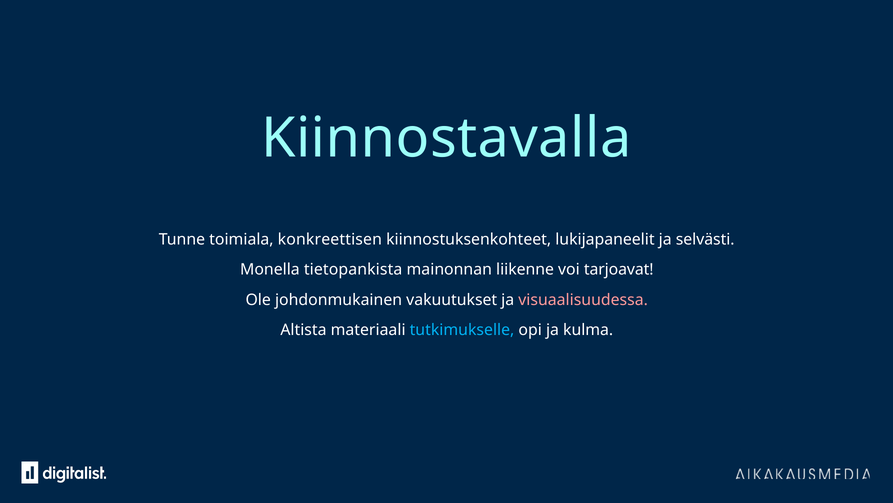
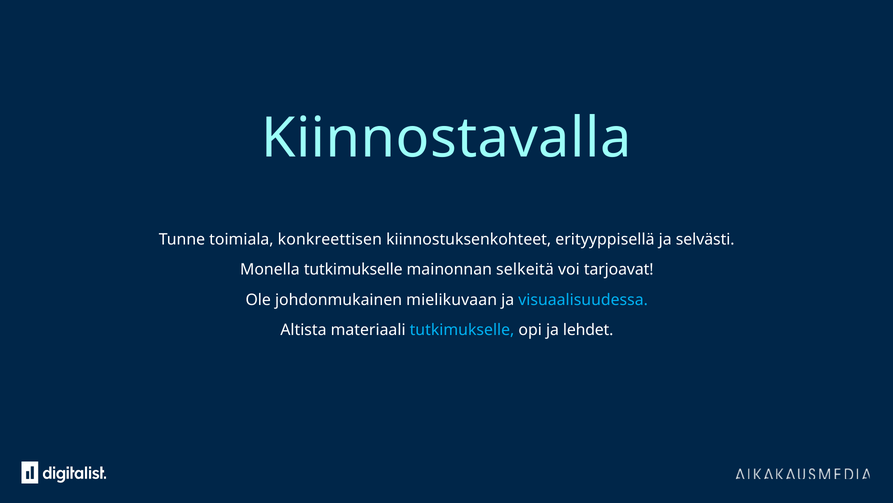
lukijapaneelit: lukijapaneelit -> erityyppisellä (605, 239)
Monella tietopankista: tietopankista -> tutkimukselle (353, 269)
liikenne: liikenne -> selkeitä (525, 269)
vakuutukset: vakuutukset -> mielikuvaan (452, 300)
visuaalisuudessa colour: pink -> light blue (583, 300)
kulma: kulma -> lehdet (588, 330)
